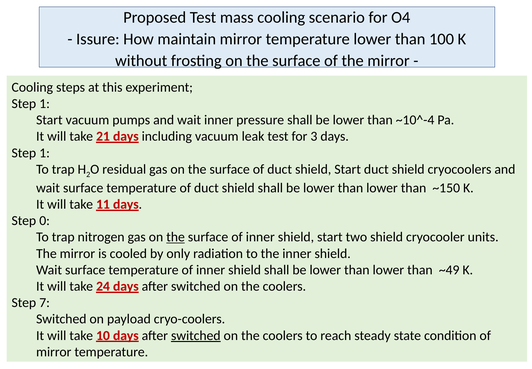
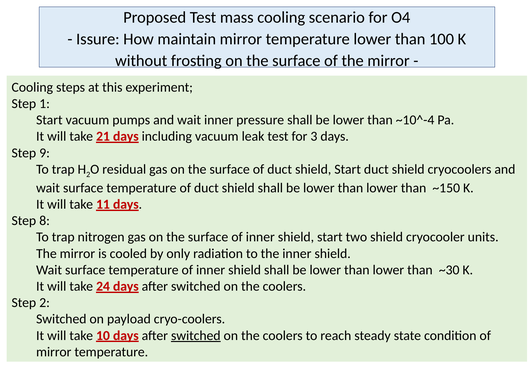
1: 1 -> 9 (45, 153)
0: 0 -> 8 (45, 220)
the underline: present -> none (176, 237)
~49: ~49 -> ~30 (449, 269)
Step 7: 7 -> 2 (45, 302)
